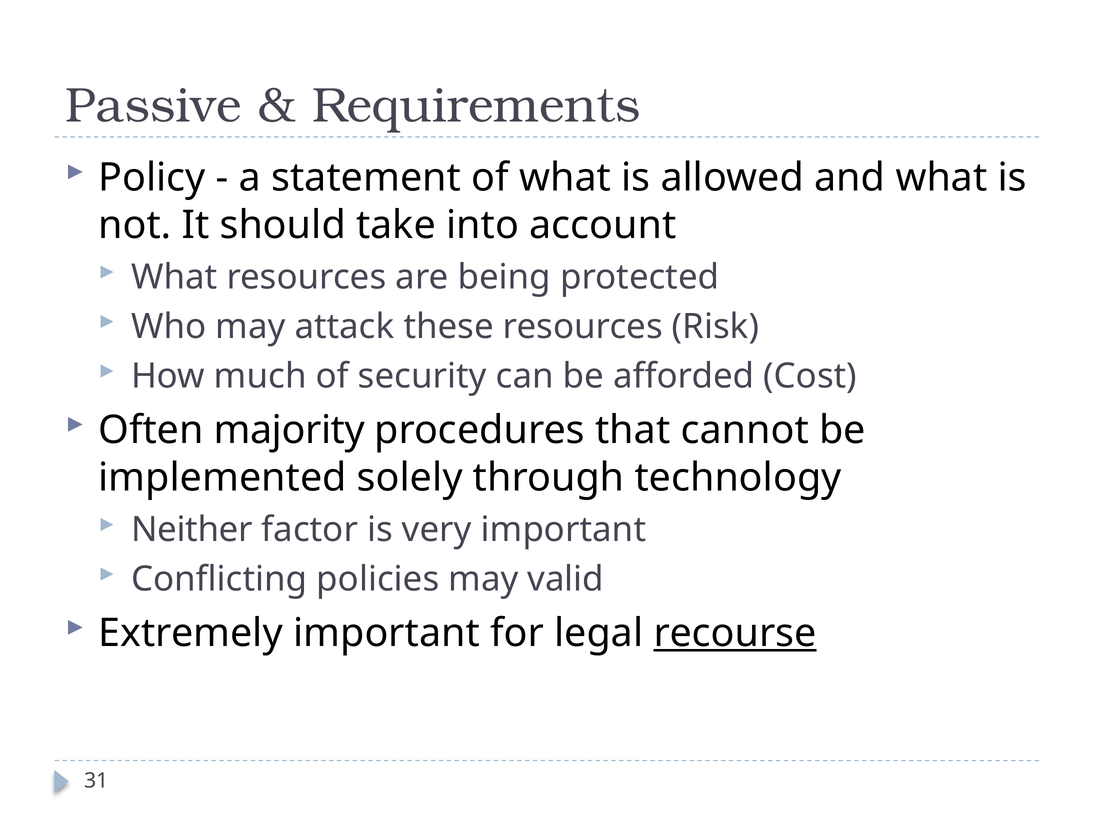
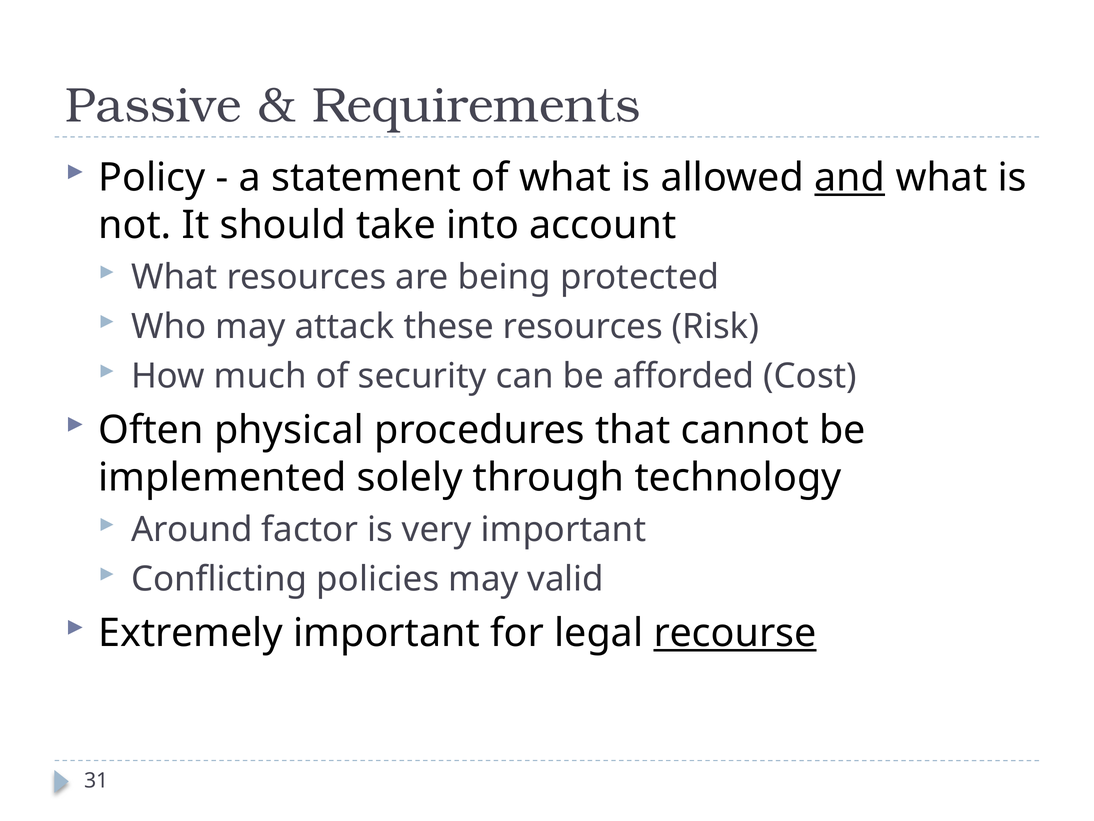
and underline: none -> present (850, 178)
majority: majority -> physical (289, 430)
Neither: Neither -> Around (192, 529)
